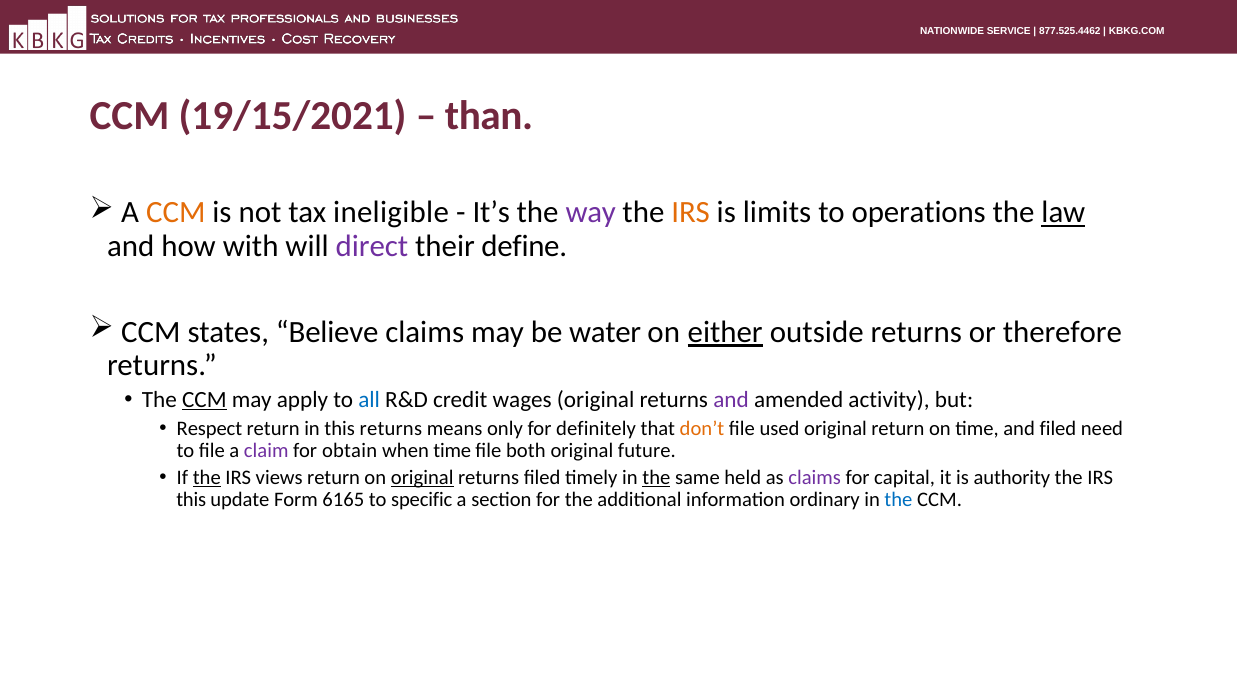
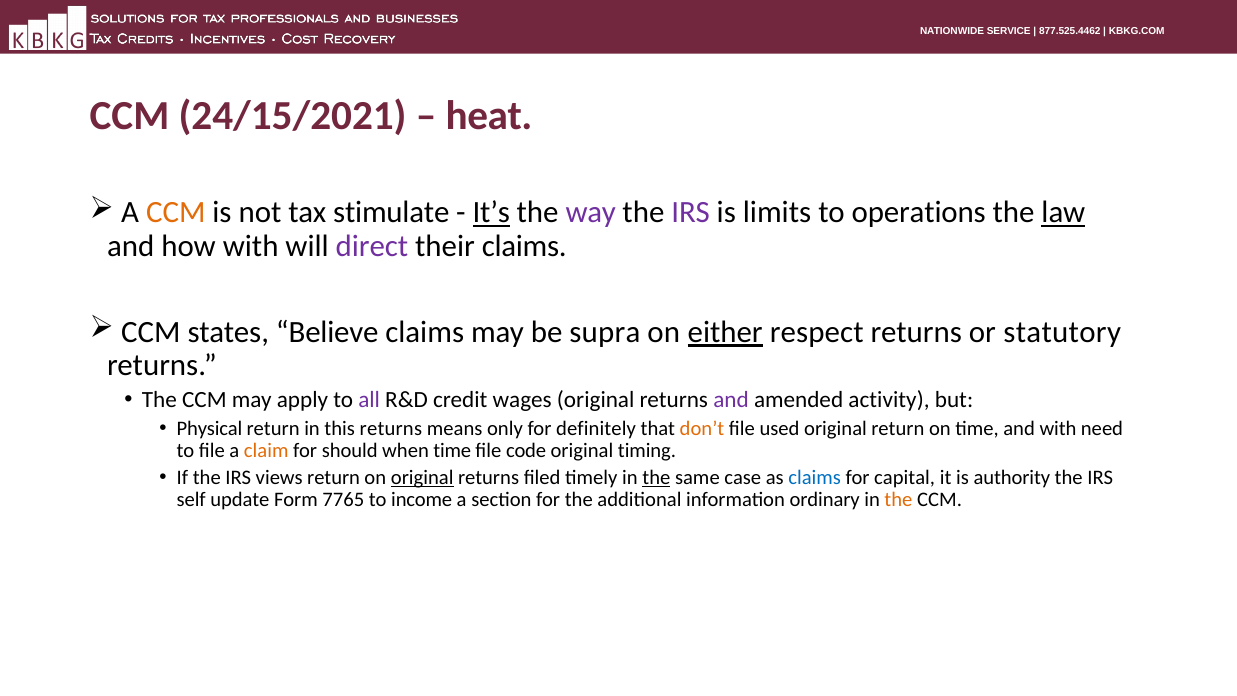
19/15/2021: 19/15/2021 -> 24/15/2021 (293, 116)
than: than -> heat (489, 116)
ineligible: ineligible -> stimulate (391, 213)
It’s underline: none -> present (491, 213)
IRS colour: orange -> purple (691, 213)
their define: define -> claims (524, 246)
water: water -> supra (605, 332)
outside: outside -> respect (817, 332)
therefore: therefore -> statutory (1062, 332)
CCM underline: present -> none (204, 400)
all colour: blue -> purple (369, 400)
Respect: Respect -> Physical (209, 428)
and filed: filed -> with (1058, 428)
claim colour: purple -> orange (266, 450)
obtain: obtain -> should (350, 450)
both: both -> code (526, 450)
future: future -> timing (647, 450)
the underline: present -> none (207, 478)
held: held -> case (743, 478)
claims colour: purple -> blue (815, 478)
this: this -> self (191, 500)
6165: 6165 -> 7765 (343, 500)
specific: specific -> income (422, 500)
the colour: blue -> orange (898, 500)
